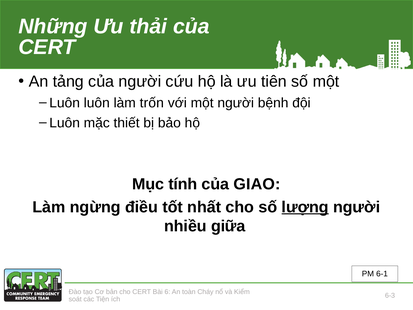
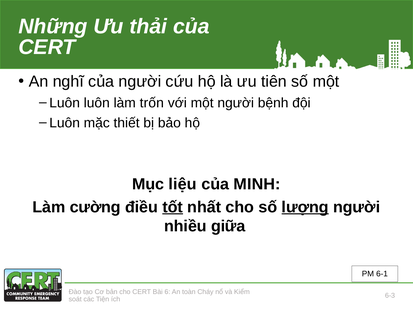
tảng: tảng -> nghĩ (68, 82)
tính: tính -> liệu (183, 184)
GIAO: GIAO -> MINH (257, 184)
ngừng: ngừng -> cường (95, 207)
tốt underline: none -> present (173, 207)
